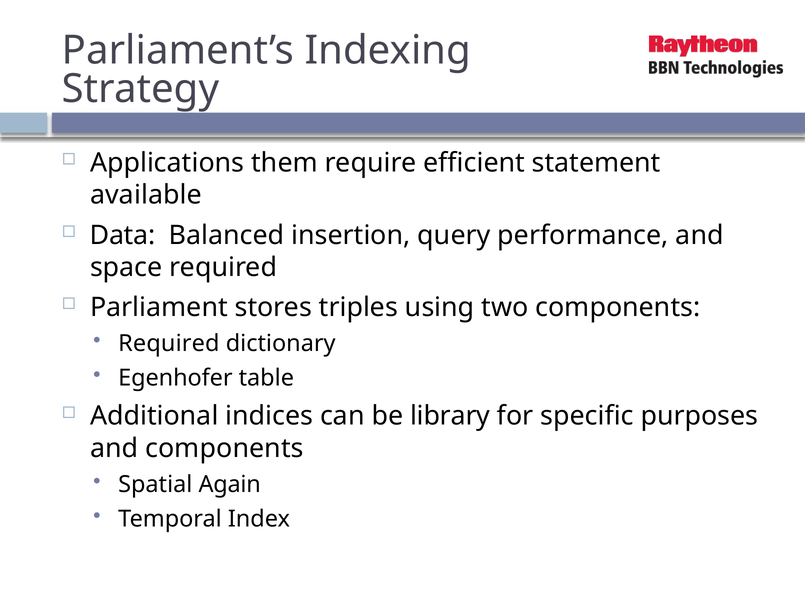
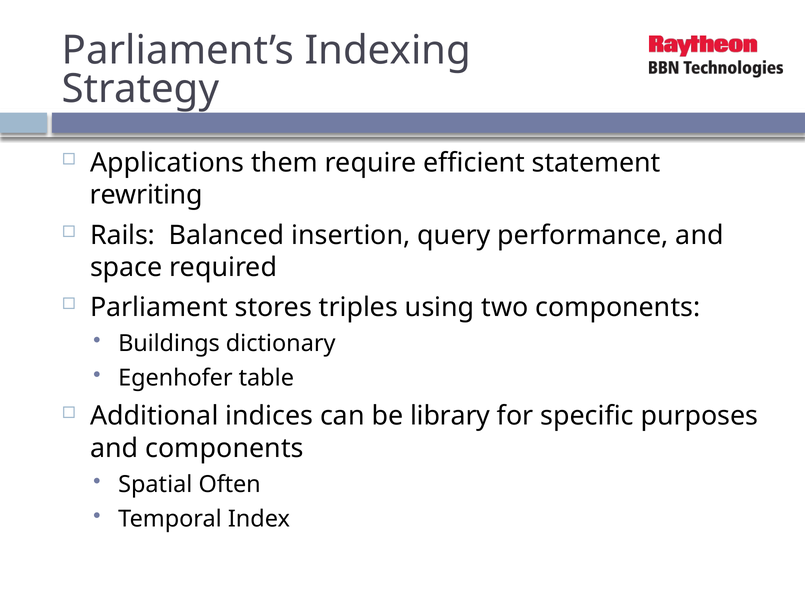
available: available -> rewriting (146, 195)
Data: Data -> Rails (123, 235)
Required: Required -> Buildings (169, 343)
Again: Again -> Often (230, 484)
